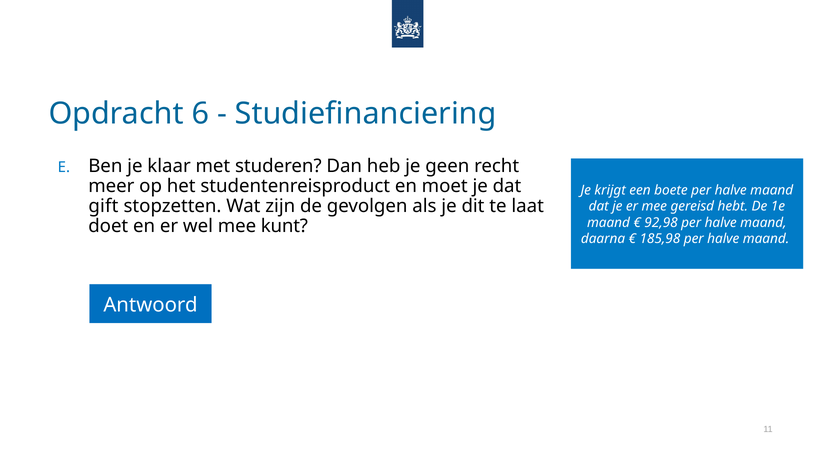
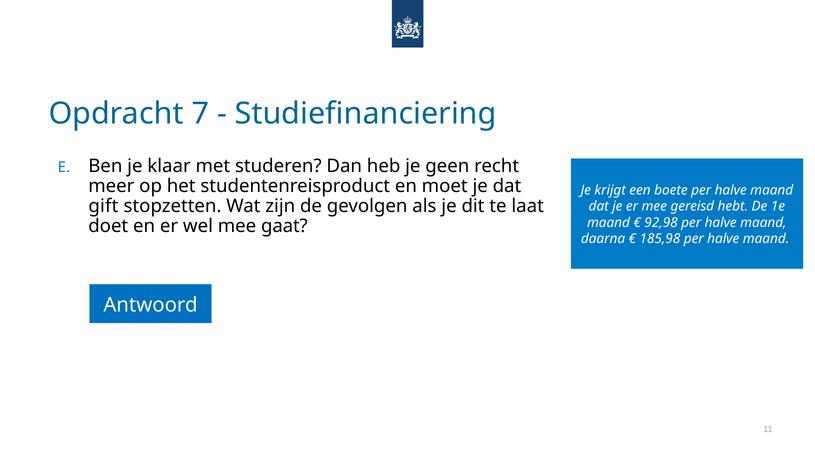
6: 6 -> 7 (200, 114)
kunt: kunt -> gaat (284, 226)
